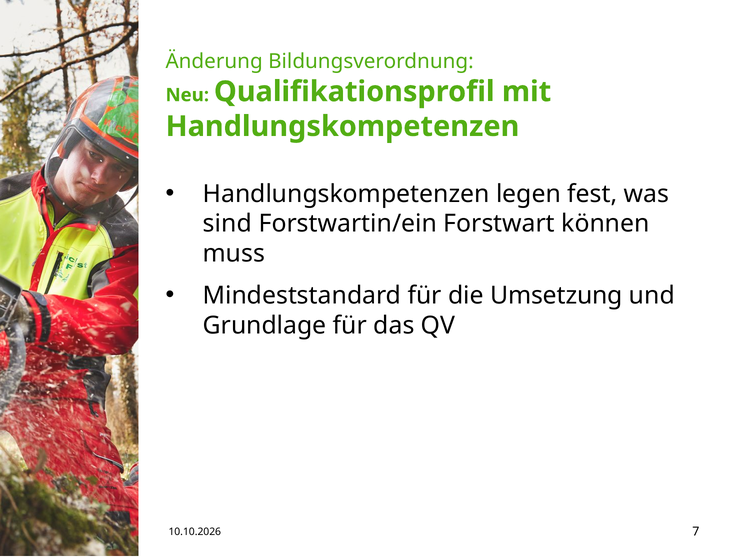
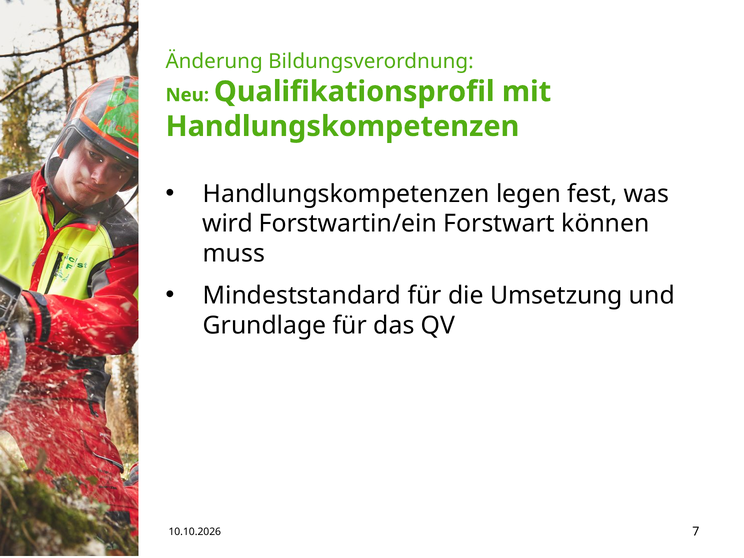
sind: sind -> wird (228, 224)
